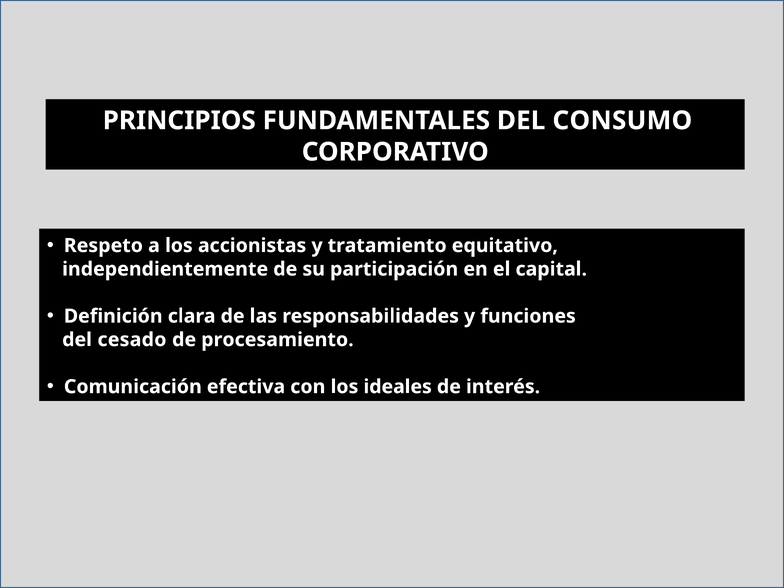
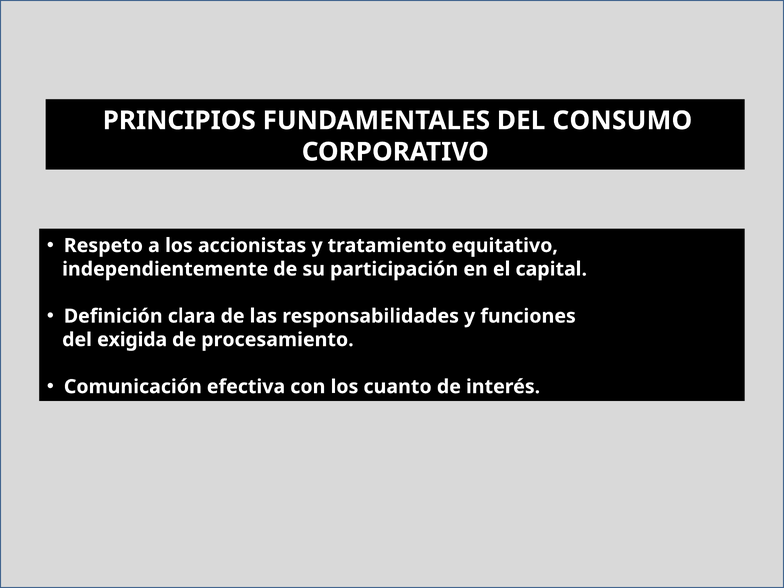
cesado: cesado -> exigida (132, 340)
ideales: ideales -> cuanto (398, 387)
